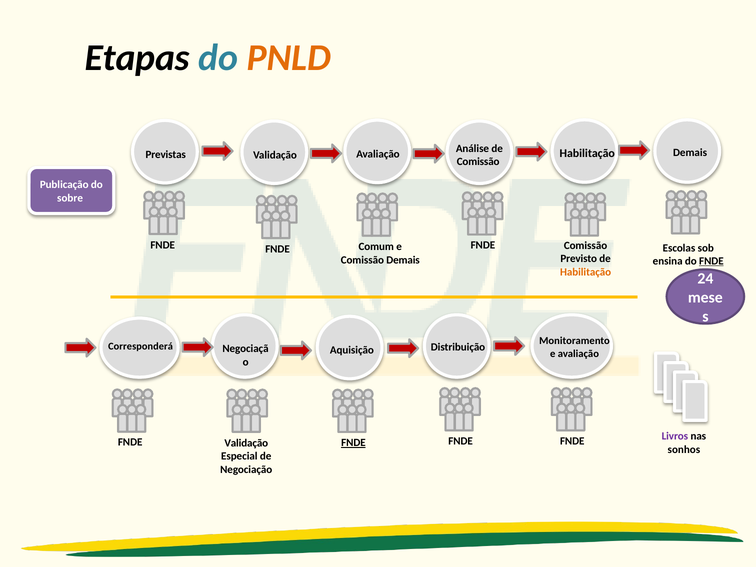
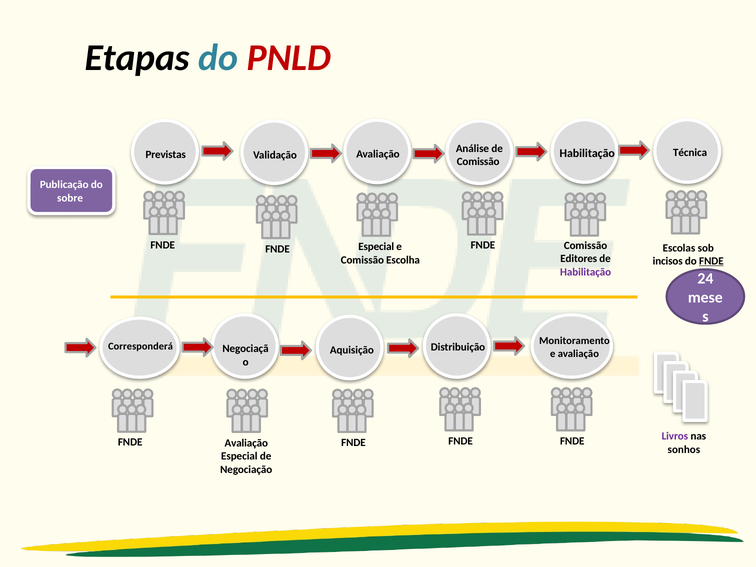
PNLD colour: orange -> red (289, 58)
Habilitação Demais: Demais -> Técnica (690, 153)
FNDE Comum: Comum -> Especial (376, 247)
Previsto: Previsto -> Editores (579, 259)
Comissão Demais: Demais -> Escolha (403, 260)
ensina: ensina -> incisos (668, 261)
Habilitação colour: orange -> purple (586, 272)
FNDE underline: present -> none (353, 443)
Validação: Validação -> Avaliação (246, 443)
